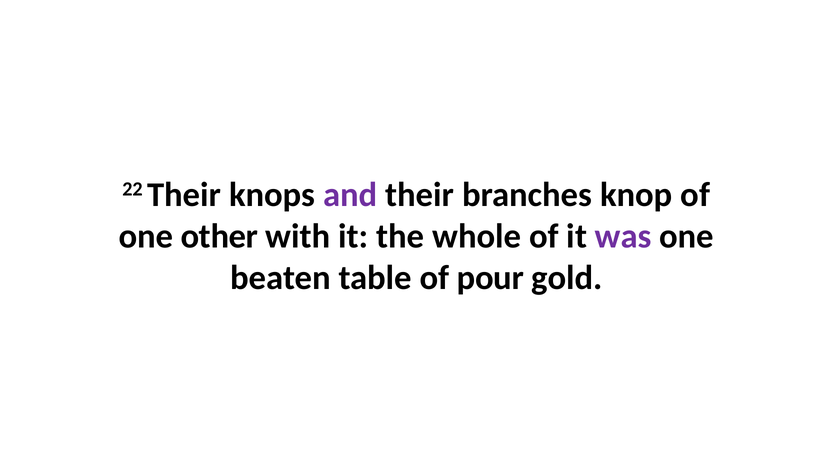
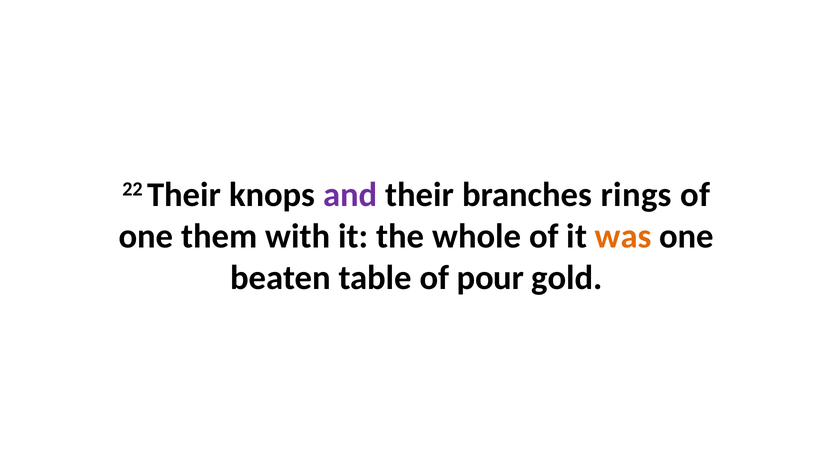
knop: knop -> rings (636, 195)
other: other -> them (219, 237)
was colour: purple -> orange (623, 237)
